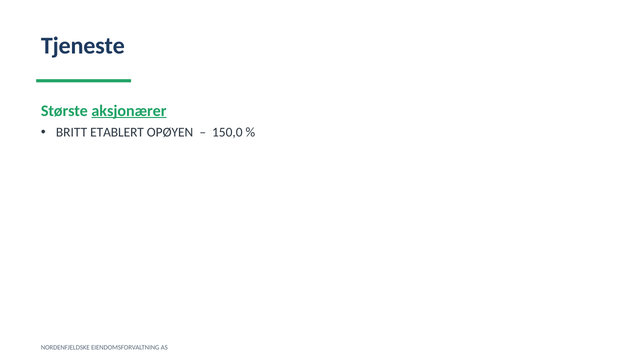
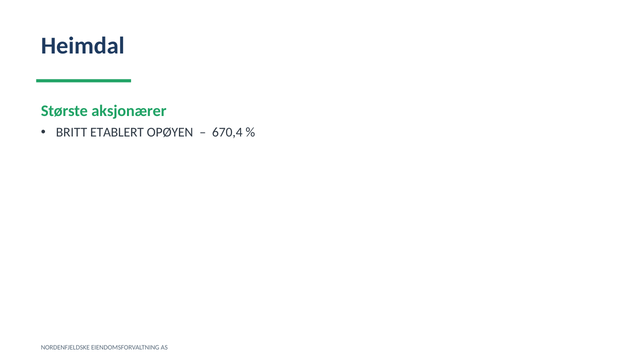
Tjeneste: Tjeneste -> Heimdal (83, 46)
aksjonærer underline: present -> none (129, 111)
150,0: 150,0 -> 670,4 (227, 132)
